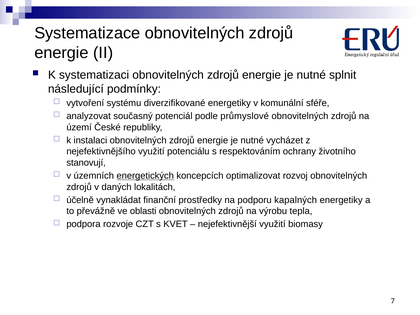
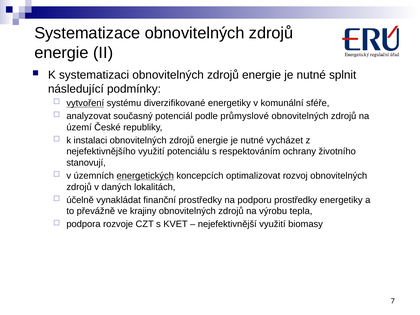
vytvoření underline: none -> present (85, 103)
podporu kapalných: kapalných -> prostředky (296, 200)
oblasti: oblasti -> krajiny (143, 211)
